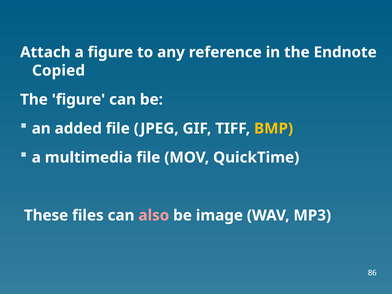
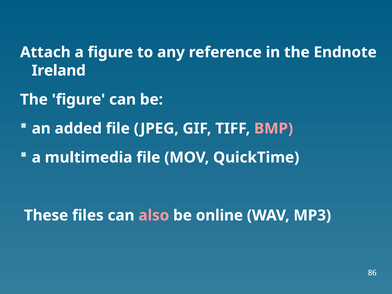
Copied: Copied -> Ireland (59, 71)
BMP colour: yellow -> pink (274, 129)
image: image -> online (219, 215)
